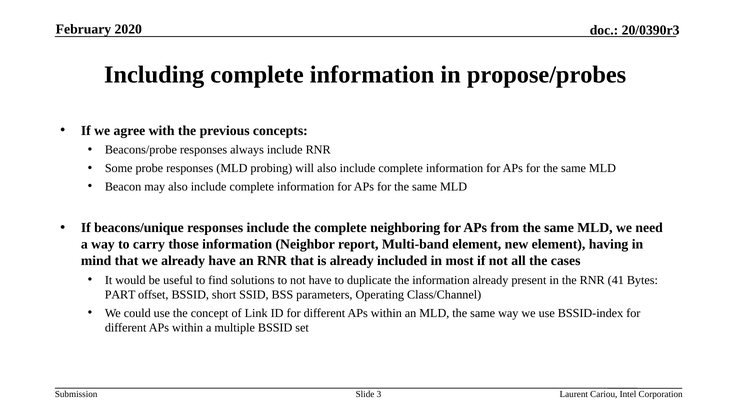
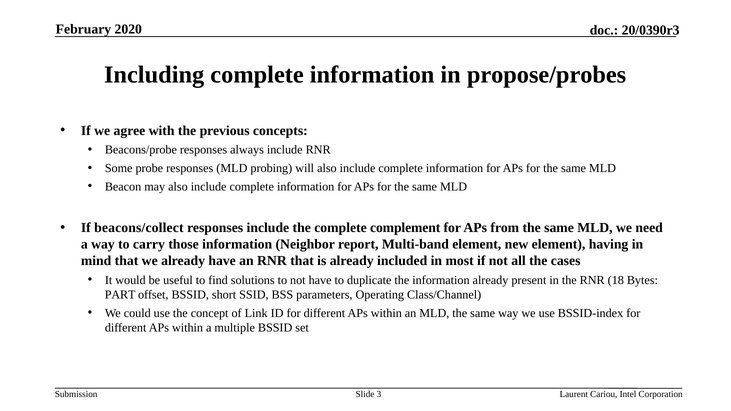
beacons/unique: beacons/unique -> beacons/collect (139, 228)
neighboring: neighboring -> complement (405, 228)
41: 41 -> 18 (616, 280)
